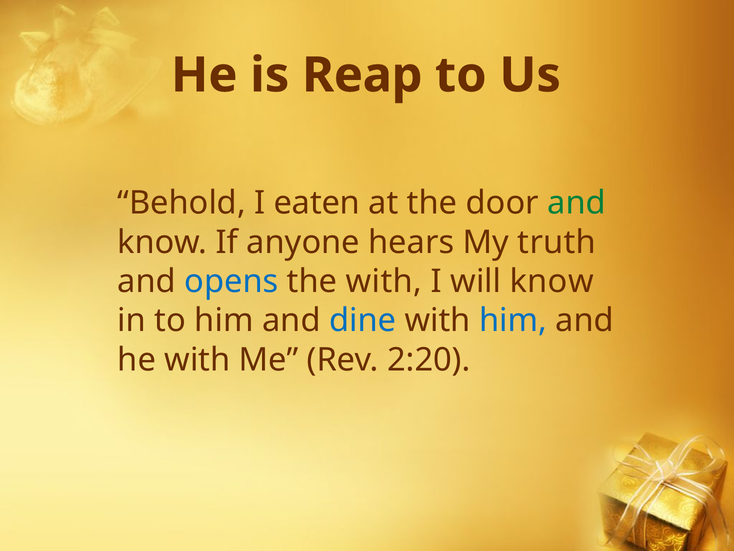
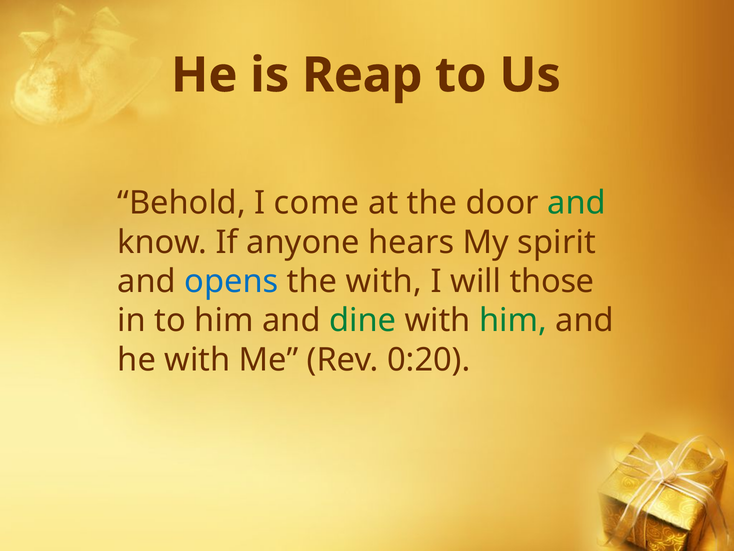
eaten: eaten -> come (317, 203)
truth: truth -> spirit (557, 242)
will know: know -> those (552, 281)
dine colour: blue -> green (363, 320)
him colour: blue -> green (513, 320)
2:20: 2:20 -> 0:20 (429, 360)
